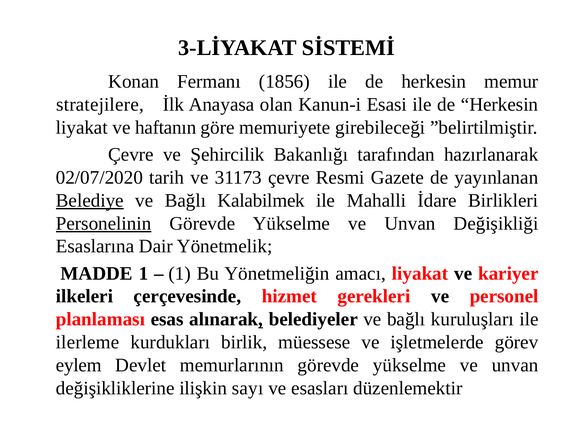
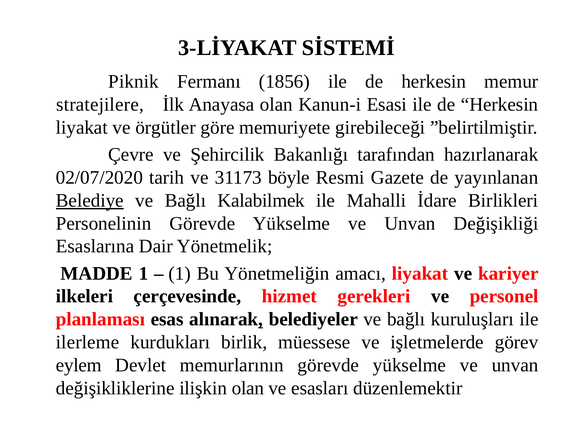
Konan: Konan -> Piknik (134, 82)
haftanın: haftanın -> örgütler (166, 127)
31173 çevre: çevre -> böyle (289, 177)
Personelinin underline: present -> none (104, 223)
ilişkin sayı: sayı -> olan (248, 388)
